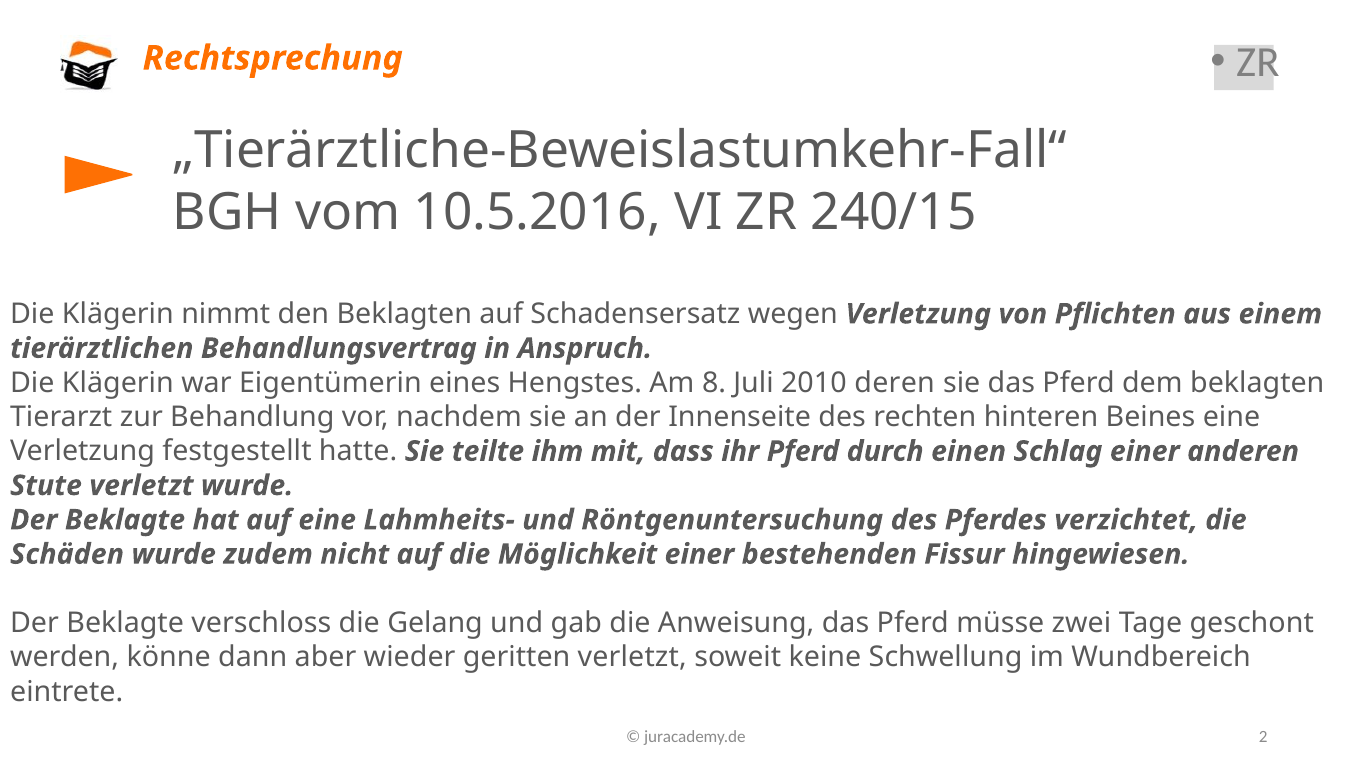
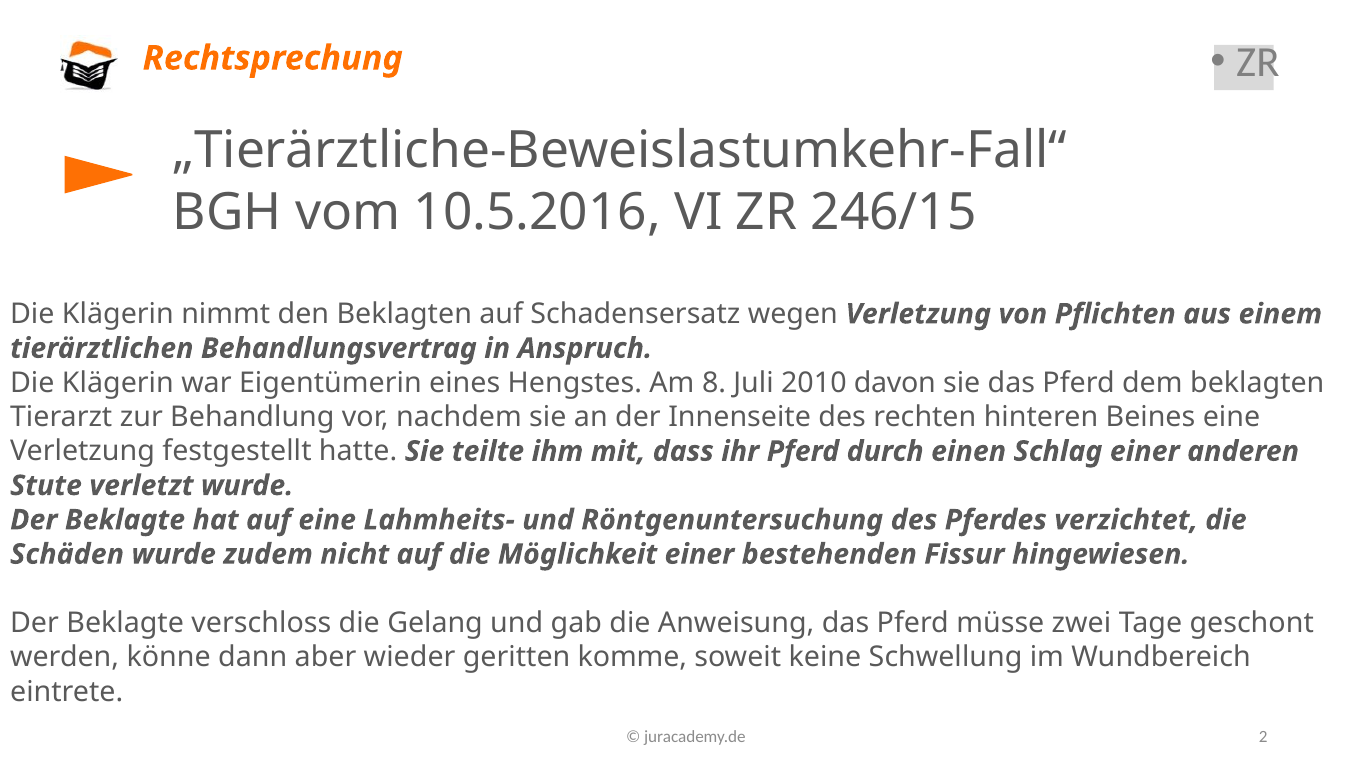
240/15: 240/15 -> 246/15 (894, 213)
deren: deren -> davon (895, 383)
geritten verletzt: verletzt -> komme (632, 657)
